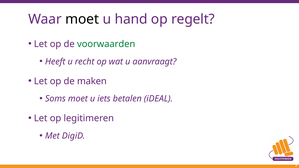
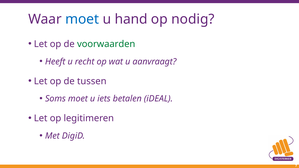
moet colour: black -> blue (82, 19)
regelt: regelt -> nodig (193, 19)
maken: maken -> tussen (92, 81)
